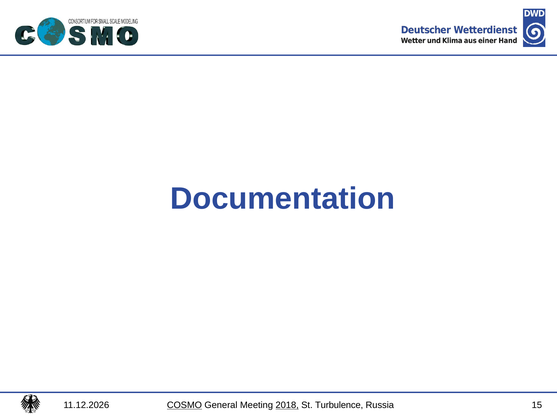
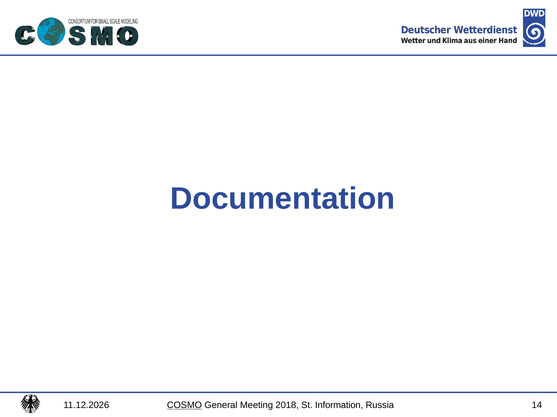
2018 underline: present -> none (287, 406)
Turbulence: Turbulence -> Information (339, 406)
15: 15 -> 14 (537, 406)
